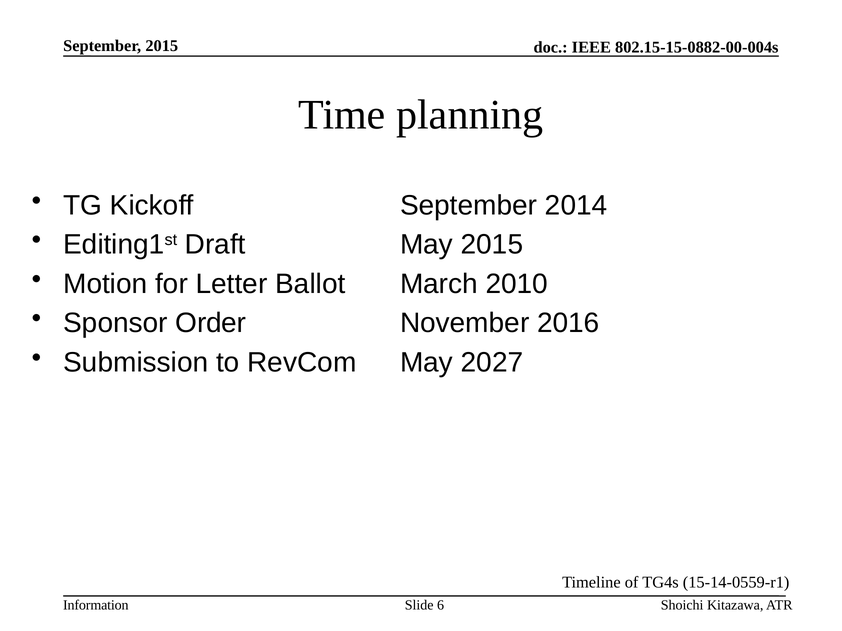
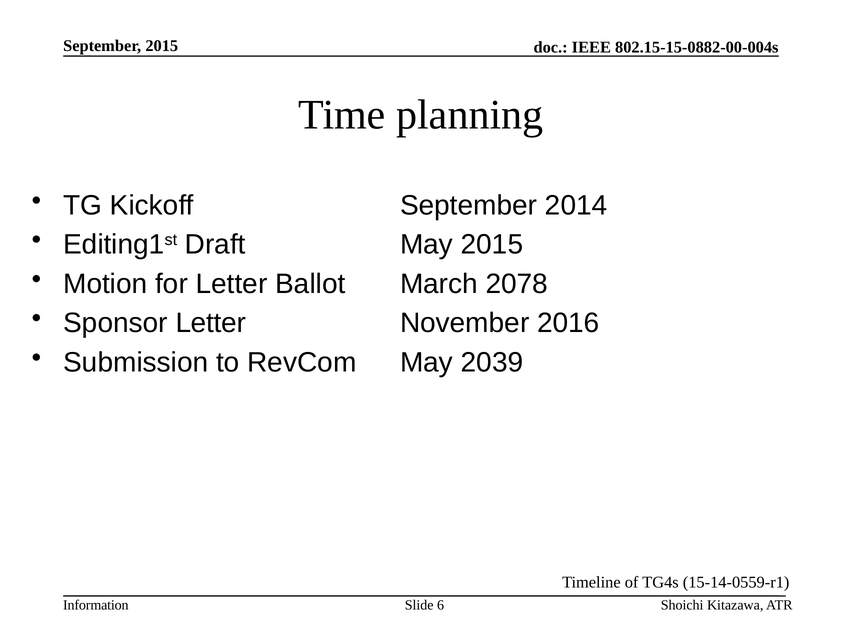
2010: 2010 -> 2078 (517, 284)
Sponsor Order: Order -> Letter (211, 323)
2027: 2027 -> 2039 (492, 363)
